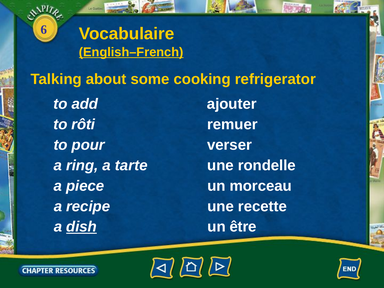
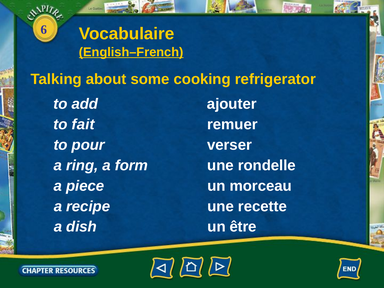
rôti: rôti -> fait (83, 124)
tarte: tarte -> form (131, 165)
dish underline: present -> none (81, 227)
